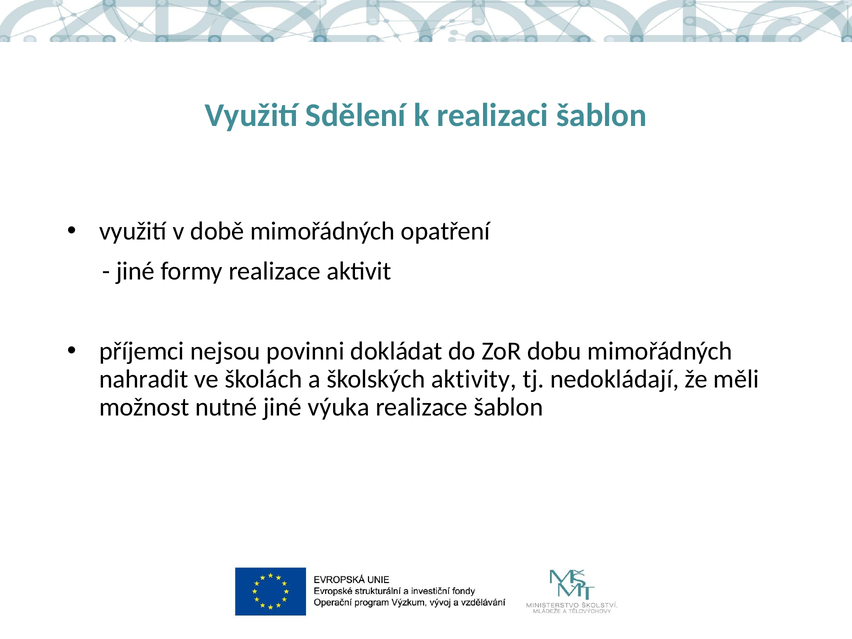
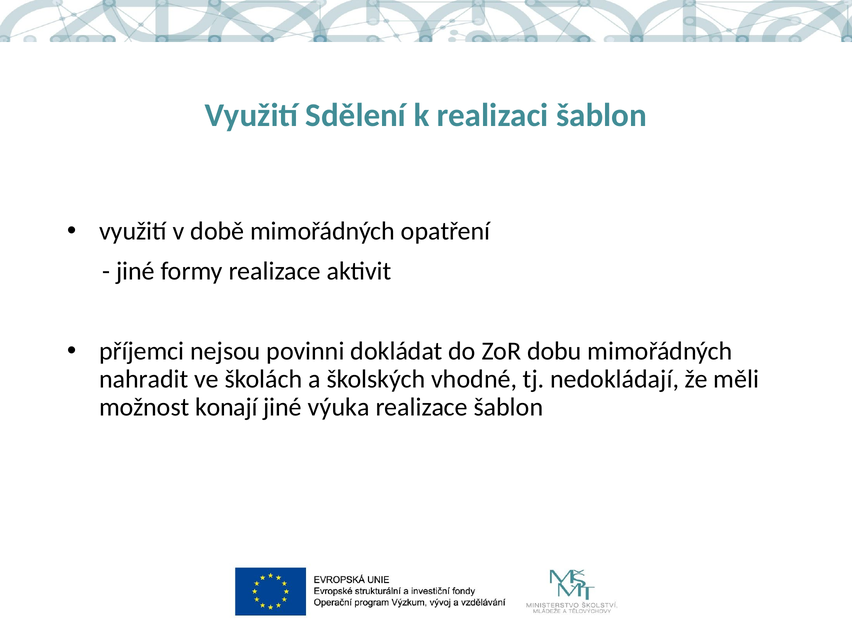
aktivity: aktivity -> vhodné (474, 379)
nutné: nutné -> konají (226, 407)
